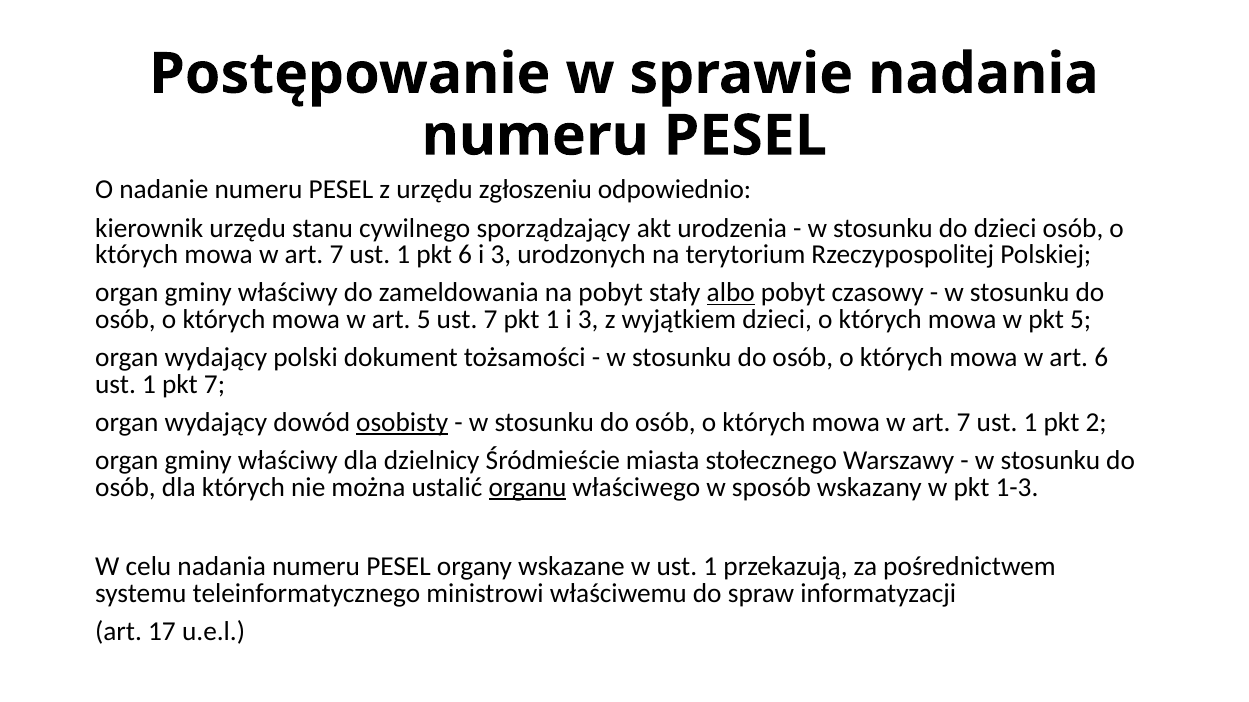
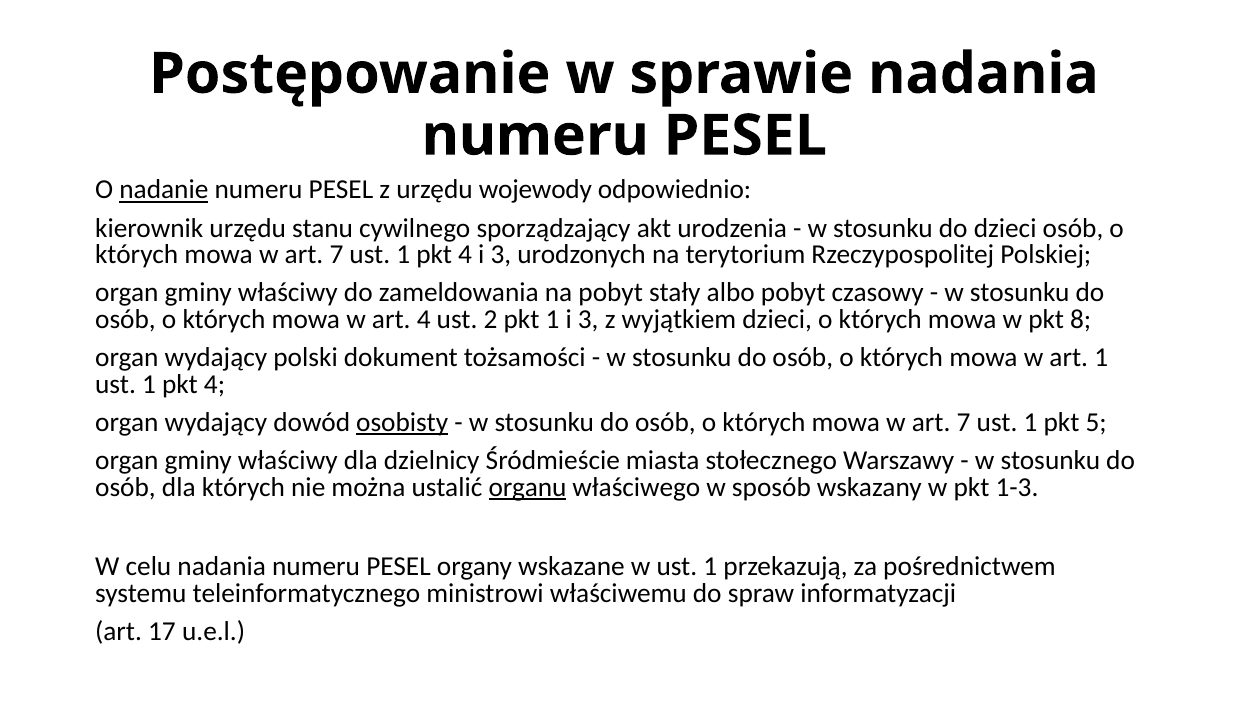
nadanie underline: none -> present (164, 190)
zgłoszeniu: zgłoszeniu -> wojewody (535, 190)
6: 6 -> 4 (465, 255)
albo underline: present -> none (731, 293)
art 5: 5 -> 4 (424, 320)
ust 7: 7 -> 2 (491, 320)
pkt 5: 5 -> 8 (1081, 320)
art 6: 6 -> 1 (1101, 358)
7: 7 -> 4 (215, 384)
2: 2 -> 5 (1096, 423)
